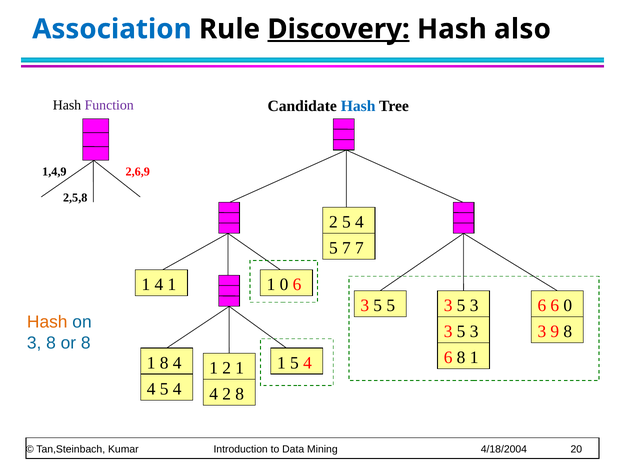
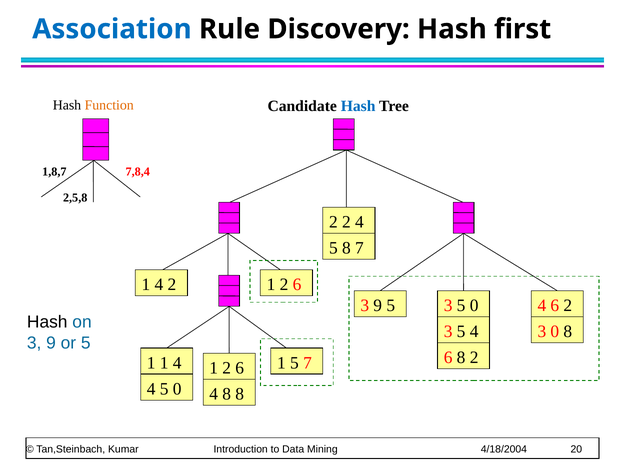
Discovery underline: present -> none (339, 29)
also: also -> first (523, 29)
Function colour: purple -> orange (109, 105)
1,4,9: 1,4,9 -> 1,8,7 (54, 172)
2,6,9: 2,6,9 -> 7,8,4 (138, 172)
5: 5 -> 2 (346, 222)
5 7: 7 -> 8 (346, 248)
1 4 1: 1 -> 2 (172, 284)
0: 0 -> 2 (284, 284)
5: 5 -> 9 (378, 305)
3: 3 -> 0 (474, 305)
6: 6 -> 4 (542, 305)
6 0: 0 -> 2 (568, 305)
Hash colour: orange -> black (47, 322)
3: 3 -> 4 (474, 331)
3 9: 9 -> 0 (555, 331)
8: 8 -> 9 (51, 343)
or 8: 8 -> 5 (86, 343)
8 1: 1 -> 2 (474, 357)
1 8: 8 -> 1 (164, 363)
1 5 4: 4 -> 7 (307, 363)
1: 1 -> 6 (240, 368)
4 5 4: 4 -> 0 (177, 389)
4 2: 2 -> 8 (227, 394)
